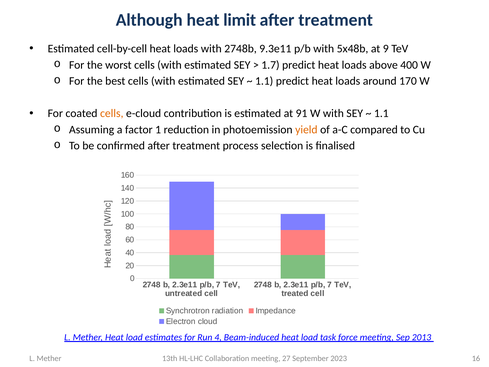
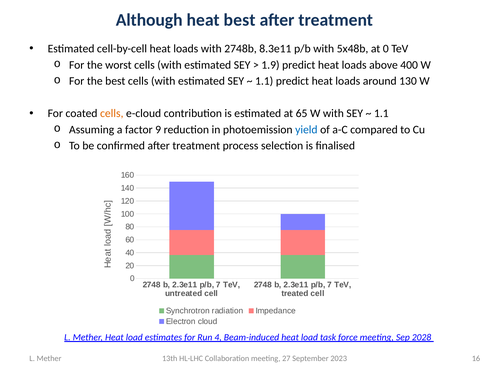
heat limit: limit -> best (240, 20)
9.3e11: 9.3e11 -> 8.3e11 (275, 49)
at 9: 9 -> 0 (386, 49)
1.7: 1.7 -> 1.9 (270, 65)
170: 170 -> 130 (408, 81)
91: 91 -> 65 (302, 113)
1: 1 -> 9 (158, 130)
yield colour: orange -> blue (306, 130)
2013: 2013 -> 2028 (422, 337)
